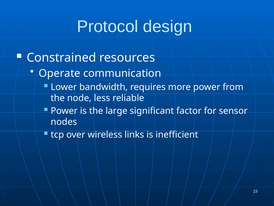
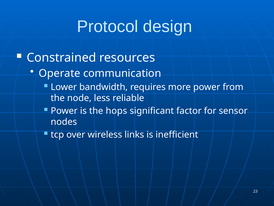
large: large -> hops (116, 111)
